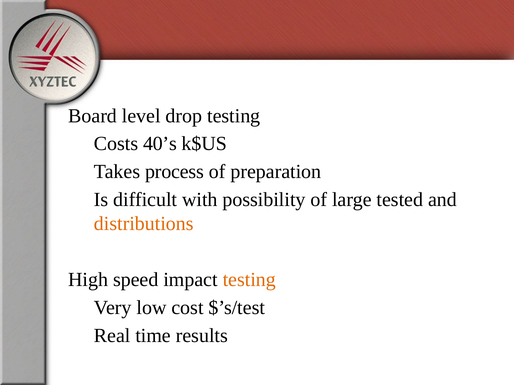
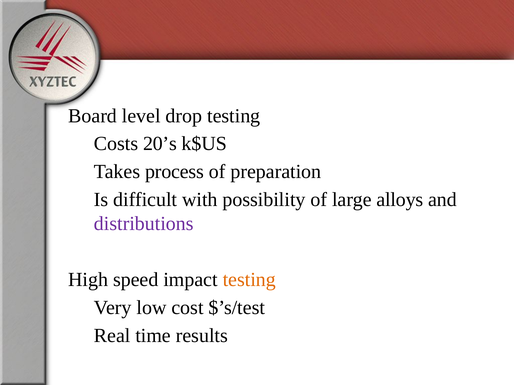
40’s: 40’s -> 20’s (160, 144)
tested: tested -> alloys (400, 200)
distributions colour: orange -> purple (144, 224)
